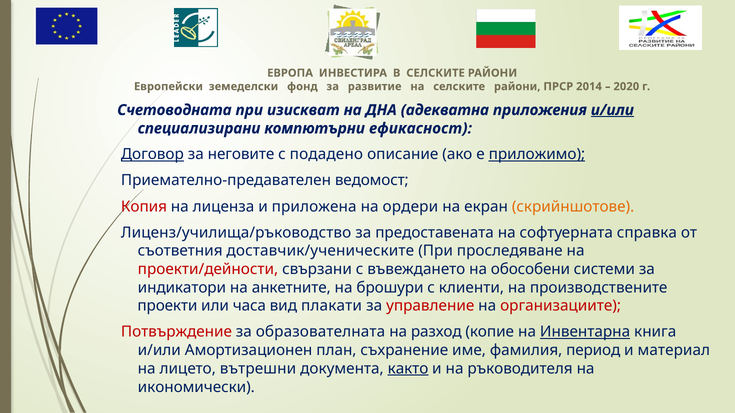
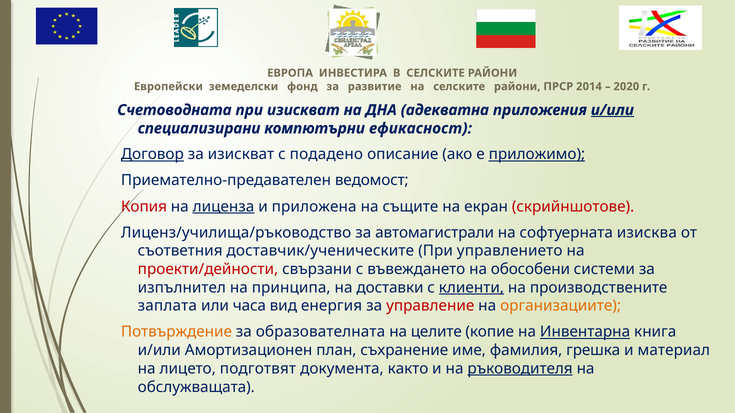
за неговите: неговите -> изискват (241, 155)
лиценза underline: none -> present (223, 207)
ордери: ордери -> същите (410, 207)
скрийншотове colour: orange -> red (573, 207)
предоставената: предоставената -> автомагистрали (435, 233)
справка: справка -> изисква (647, 233)
проследяване: проследяване -> управлението (510, 251)
индикатори: индикатори -> изпълнител (182, 288)
анкетните: анкетните -> принципа (291, 288)
брошури: брошури -> доставки (390, 288)
клиенти underline: none -> present (471, 288)
проекти: проекти -> заплата (167, 306)
плакати: плакати -> енергия (332, 306)
организациите colour: red -> orange (561, 306)
Потвърждение colour: red -> orange (176, 332)
разход: разход -> целите (436, 332)
период: период -> грешка (593, 351)
вътрешни: вътрешни -> подготвят (258, 369)
както underline: present -> none (408, 369)
ръководителя underline: none -> present (520, 369)
икономически: икономически -> обслужващата (196, 387)
